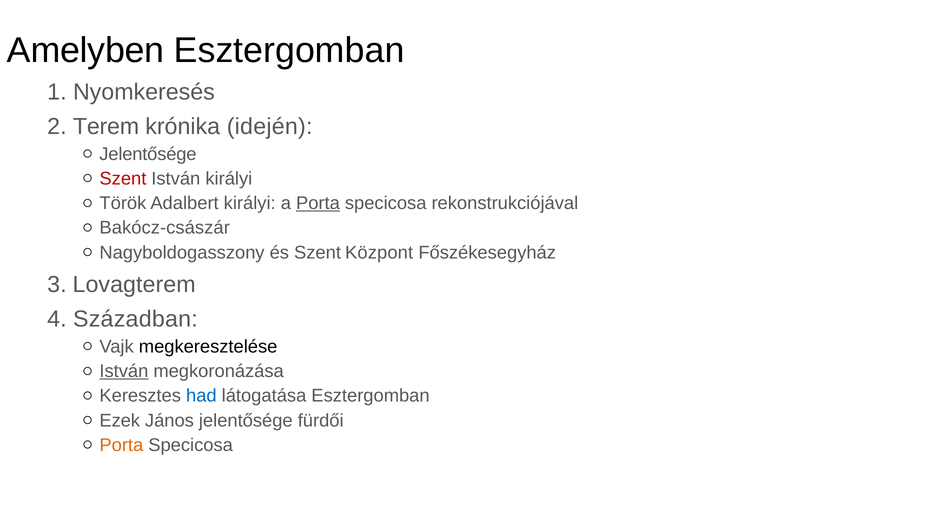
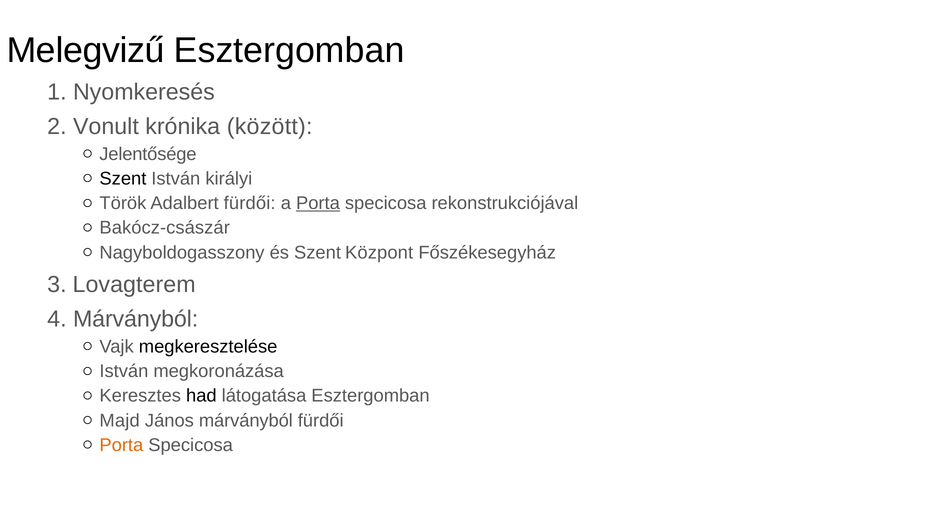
Amelyben: Amelyben -> Melegvizű (86, 50)
Terem: Terem -> Vonult (106, 127)
idején: idején -> között (270, 127)
Szent colour: red -> black (123, 179)
Adalbert királyi: királyi -> fürdői (250, 203)
4 Században: Században -> Márványból (136, 320)
István underline: present -> none (124, 372)
had colour: blue -> black (201, 396)
Ezek: Ezek -> Majd (120, 421)
János jelentősége: jelentősége -> márványból (246, 421)
